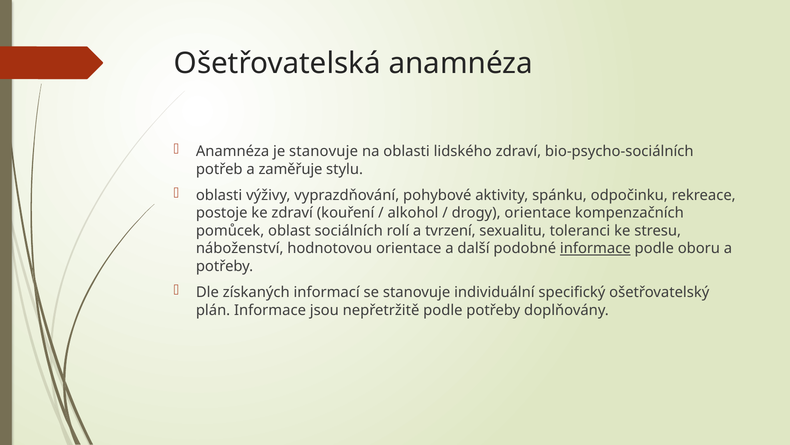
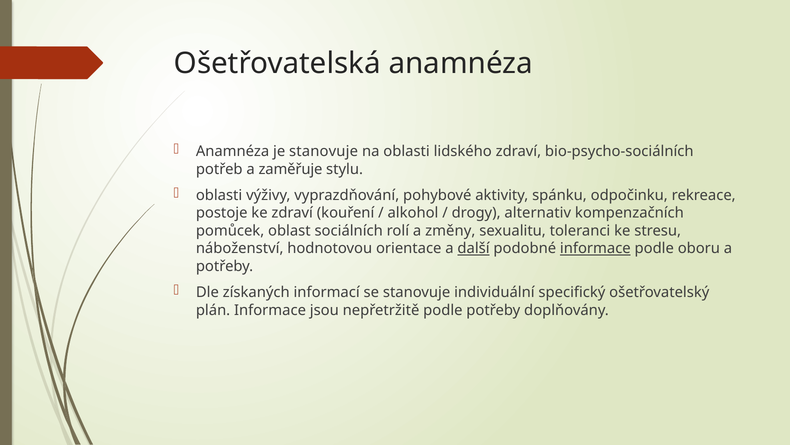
drogy orientace: orientace -> alternativ (538, 213)
tvrzení: tvrzení -> změny (450, 230)
další underline: none -> present (474, 248)
